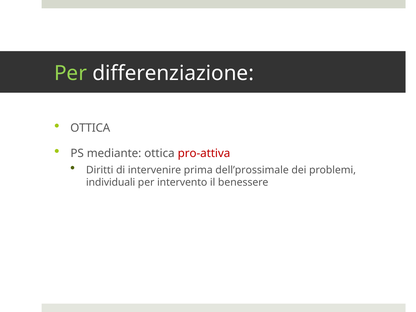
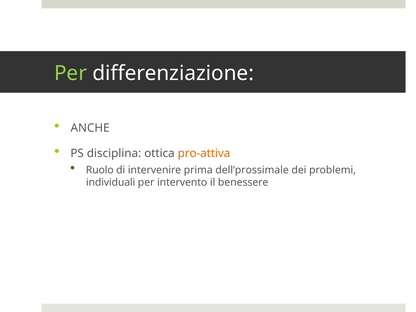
OTTICA: OTTICA -> ANCHE (90, 128)
mediante: mediante -> disciplina (114, 153)
pro-attiva colour: red -> orange (204, 153)
Diritti: Diritti -> Ruolo (100, 170)
